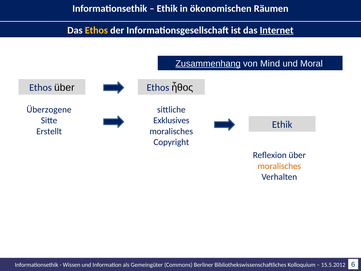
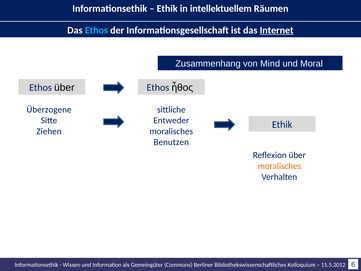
ökonomischen: ökonomischen -> intellektuellem (221, 8)
Ethos colour: yellow -> light blue (96, 30)
Zusammenhang underline: present -> none (208, 64)
Exklusives: Exklusives -> Entweder (171, 120)
Erstellt: Erstellt -> Ziehen (49, 131)
Copyright: Copyright -> Benutzen (171, 142)
